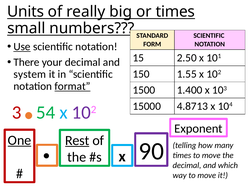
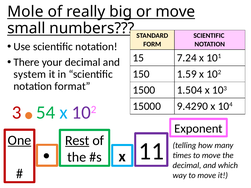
Units: Units -> Mole (25, 12)
or times: times -> move (175, 12)
Use underline: present -> none (22, 47)
2.50: 2.50 -> 7.24 (187, 58)
1.55: 1.55 -> 1.59 (187, 74)
format underline: present -> none (72, 86)
1.400: 1.400 -> 1.504 (190, 90)
4.8713: 4.8713 -> 9.4290 (192, 106)
90: 90 -> 11 (151, 152)
